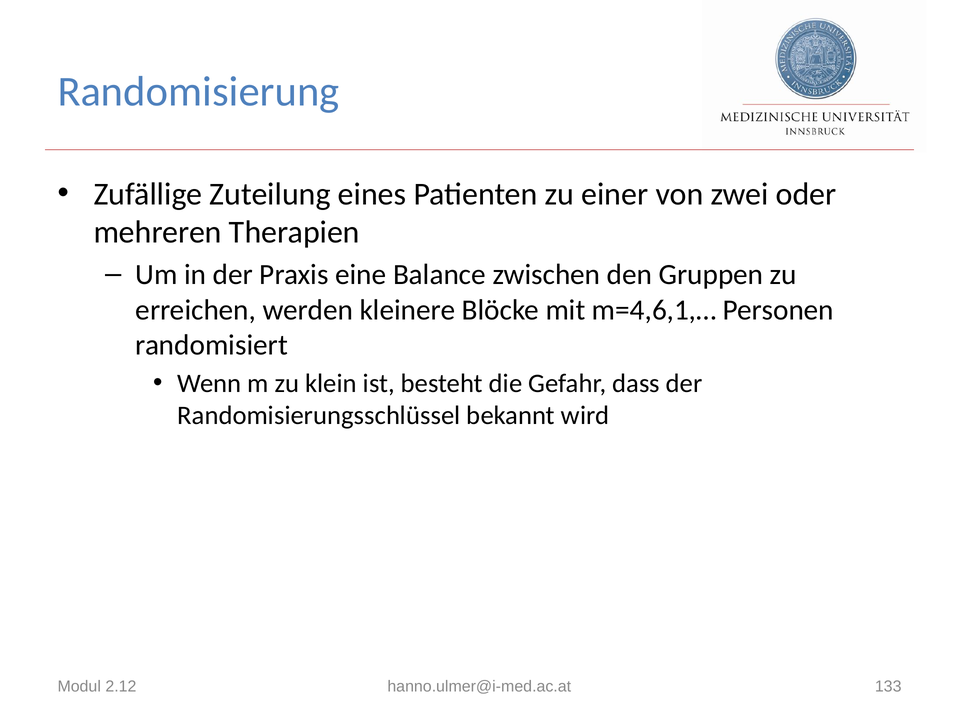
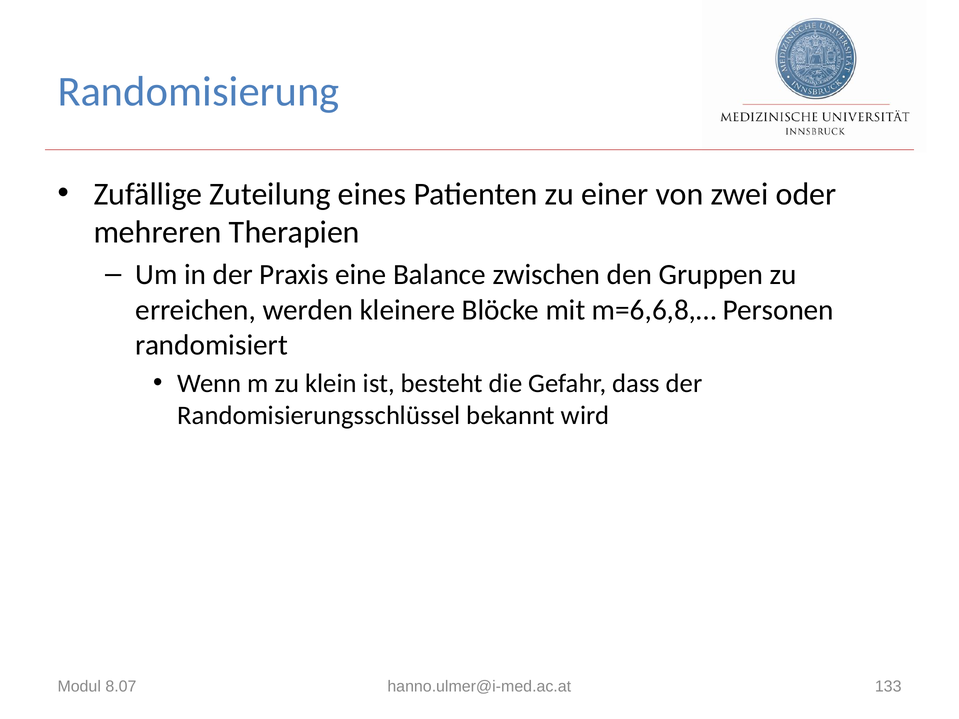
m=4,6,1,…: m=4,6,1,… -> m=6,6,8,… (654, 310)
2.12: 2.12 -> 8.07 (121, 687)
